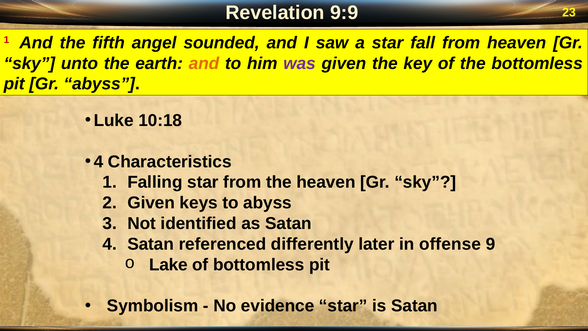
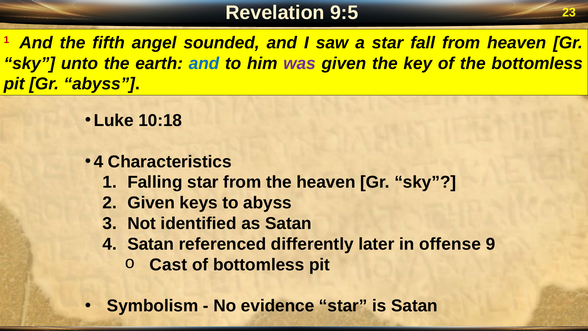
9:9: 9:9 -> 9:5 (344, 13)
and colour: orange -> blue (204, 63)
Lake: Lake -> Cast (168, 265)
